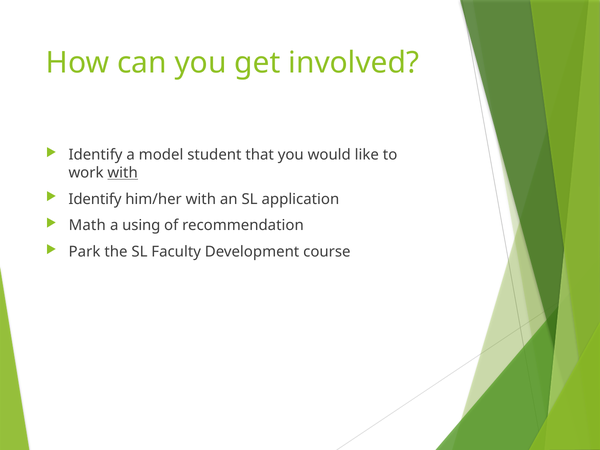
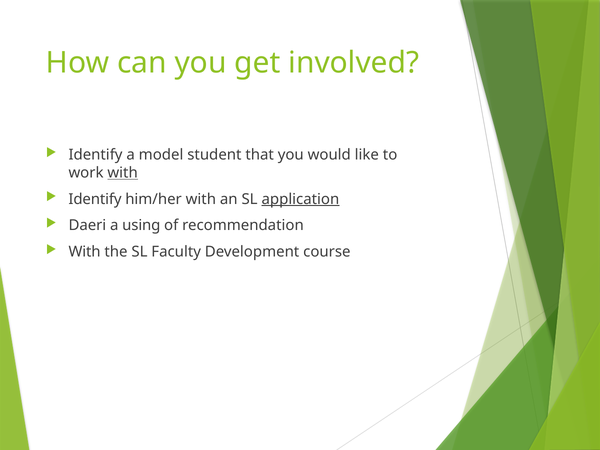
application underline: none -> present (300, 199)
Math: Math -> Daeri (87, 226)
Park: Park -> With (85, 252)
